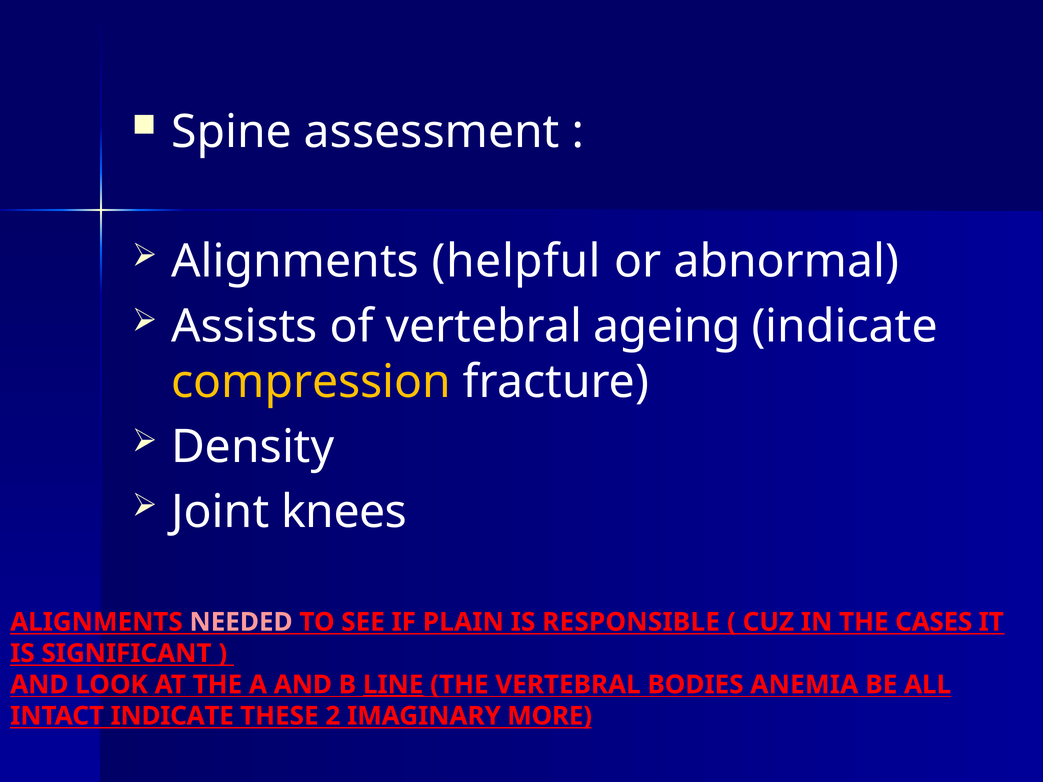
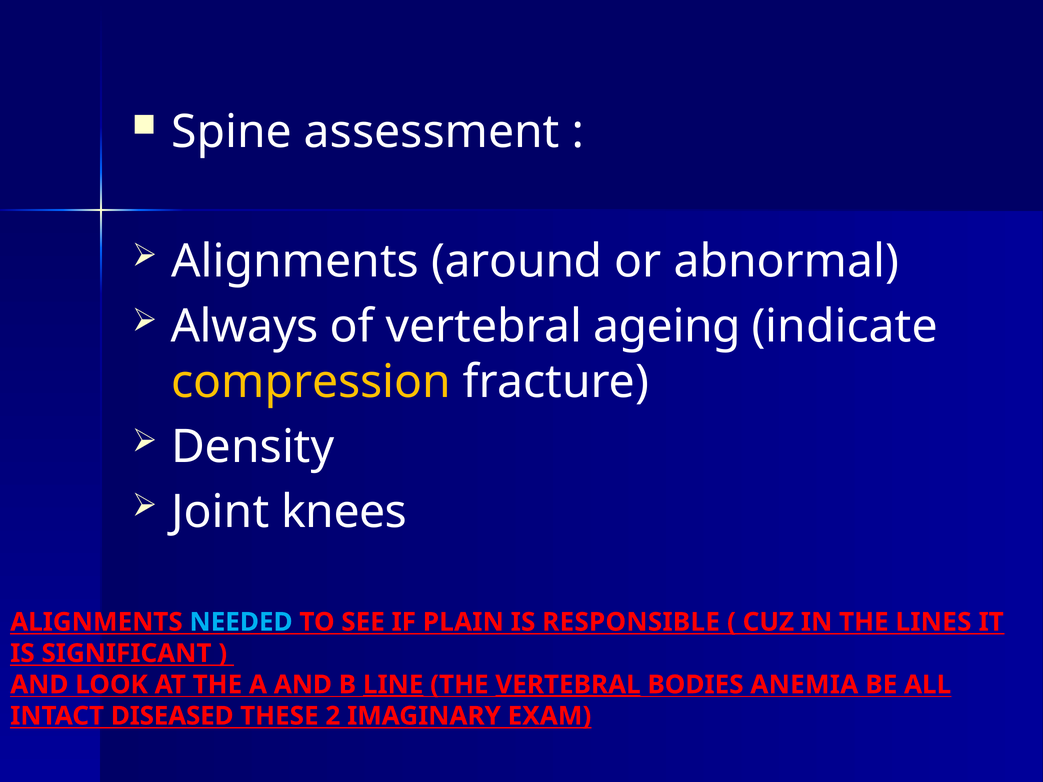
helpful: helpful -> around (517, 262)
Assists: Assists -> Always (245, 327)
NEEDED colour: pink -> light blue (241, 622)
CASES: CASES -> LINES (933, 622)
VERTEBRAL underline: none -> present (568, 685)
INTACT INDICATE: INDICATE -> DISEASED (172, 716)
MORE: MORE -> EXAM (549, 716)
